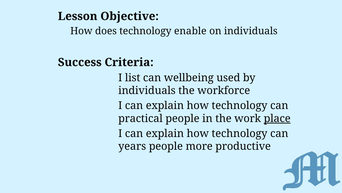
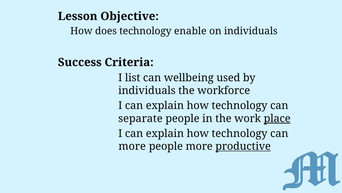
practical: practical -> separate (140, 118)
years: years -> more (132, 146)
productive underline: none -> present (243, 146)
